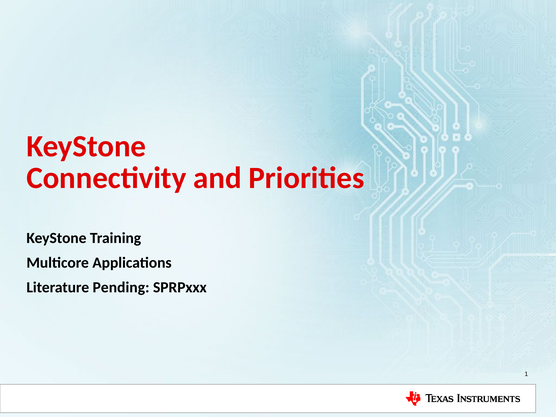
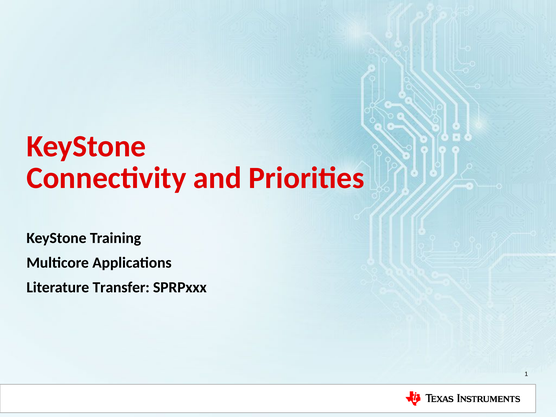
Pending: Pending -> Transfer (121, 287)
